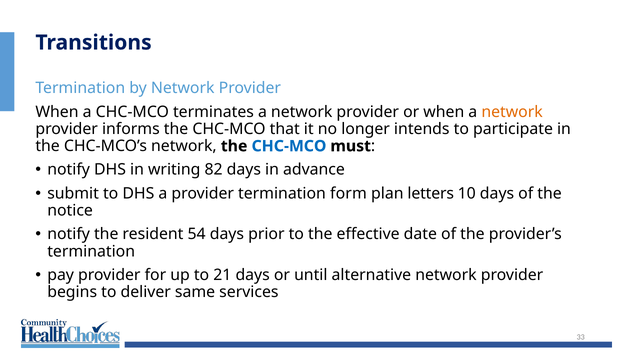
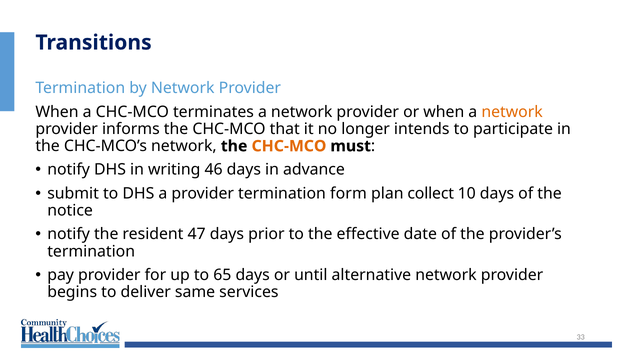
CHC-MCO colour: blue -> orange (289, 146)
82: 82 -> 46 (214, 170)
letters: letters -> collect (431, 193)
54: 54 -> 47 (197, 234)
21: 21 -> 65 (222, 275)
